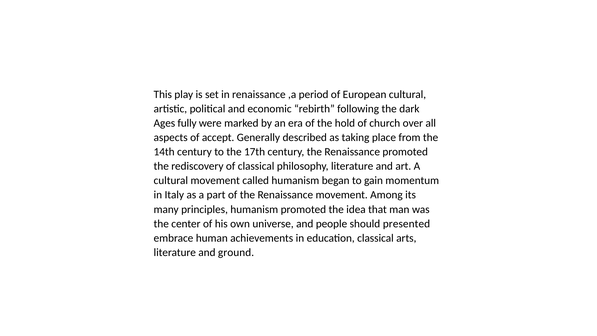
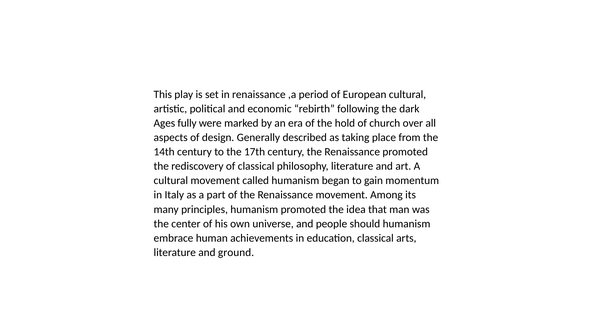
accept: accept -> design (218, 137)
should presented: presented -> humanism (407, 224)
